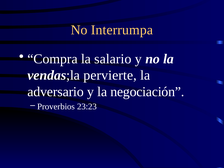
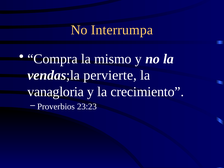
salario: salario -> mismo (113, 59)
adversario: adversario -> vanagloria (56, 92)
negociación: negociación -> crecimiento (147, 92)
